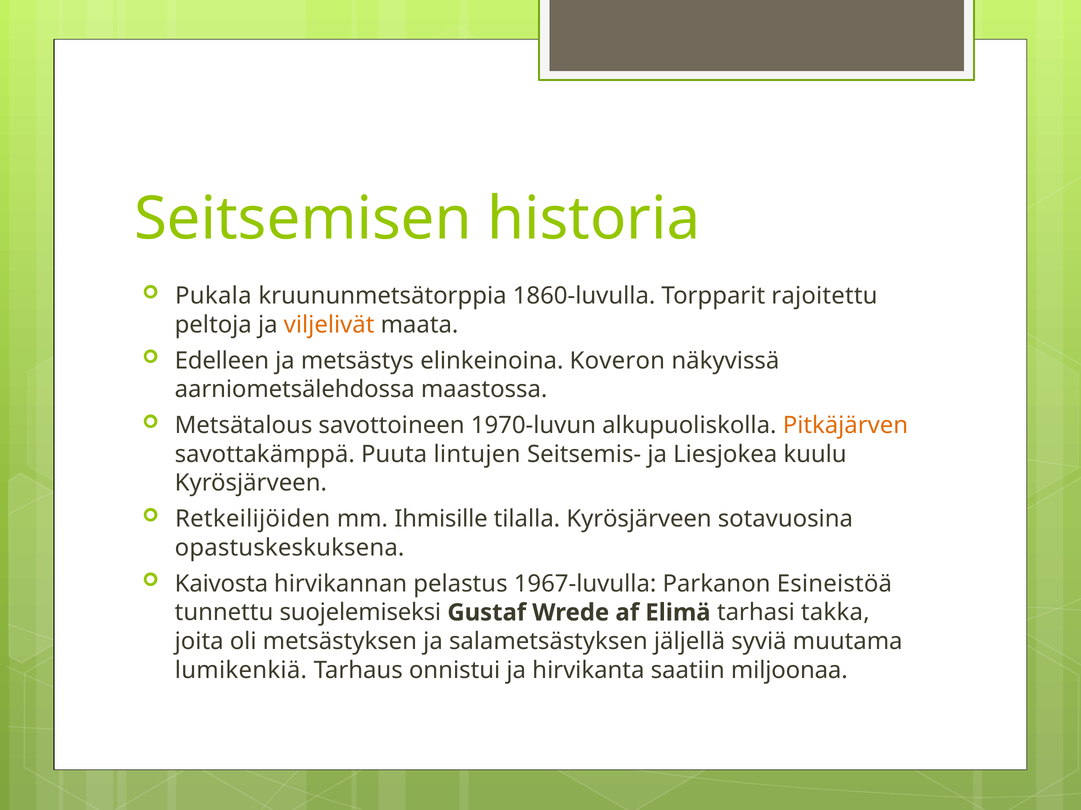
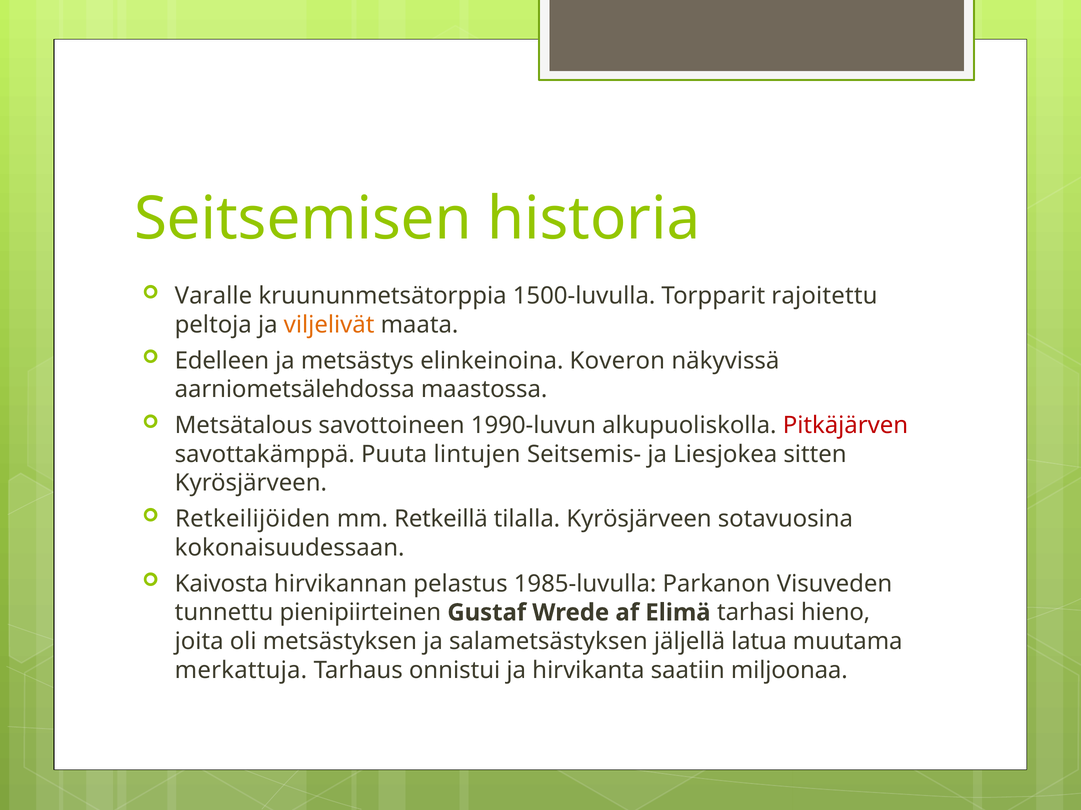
Pukala: Pukala -> Varalle (213, 296)
1860-luvulla: 1860-luvulla -> 1500-luvulla (584, 296)
1970-luvun: 1970-luvun -> 1990-luvun (533, 426)
Pitkäjärven colour: orange -> red (845, 426)
kuulu: kuulu -> sitten (815, 455)
Ihmisille: Ihmisille -> Retkeillä (441, 519)
opastuskeskuksena: opastuskeskuksena -> kokonaisuudessaan (290, 548)
1967-luvulla: 1967-luvulla -> 1985-luvulla (585, 584)
Esineistöä: Esineistöä -> Visuveden (835, 584)
suojelemiseksi: suojelemiseksi -> pienipiirteinen (360, 613)
takka: takka -> hieno (836, 613)
syviä: syviä -> latua (759, 642)
lumikenkiä: lumikenkiä -> merkattuja (241, 671)
